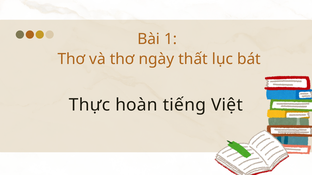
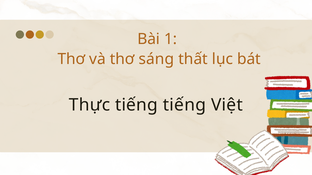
ngày: ngày -> sáng (156, 59)
Thực hoàn: hoàn -> tiếng (136, 105)
